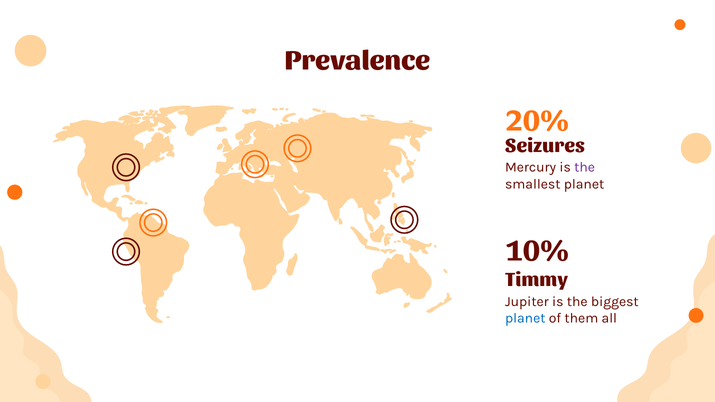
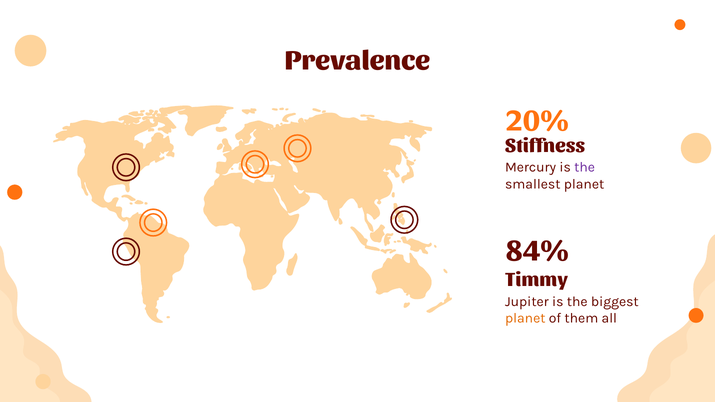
Seizures: Seizures -> Stiffness (545, 146)
10%: 10% -> 84% (537, 251)
planet colour: blue -> orange (525, 318)
